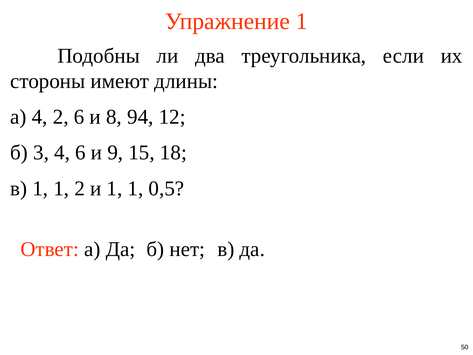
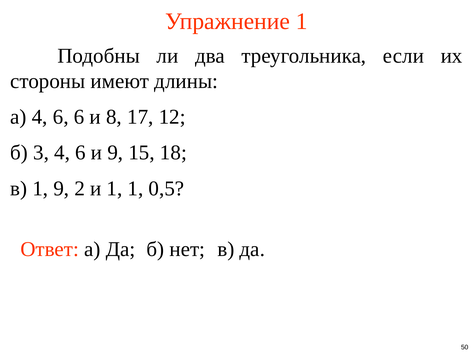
а 4 2: 2 -> 6 (61, 117)
94: 94 -> 17 (140, 117)
в 1 1: 1 -> 9 (61, 188)
